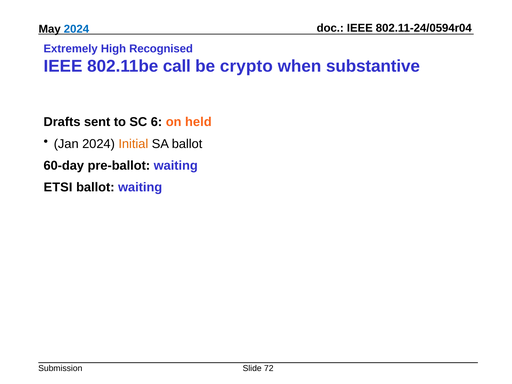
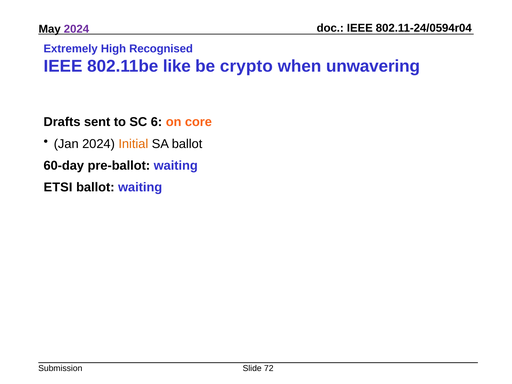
2024 colour: blue -> purple (76, 29)
call: call -> like (177, 66)
substantive: substantive -> unwavering (373, 66)
held: held -> core (198, 122)
